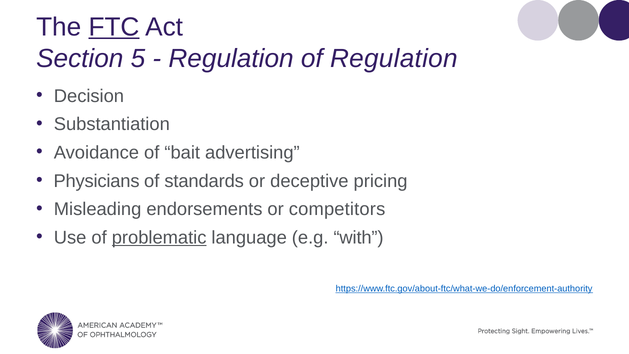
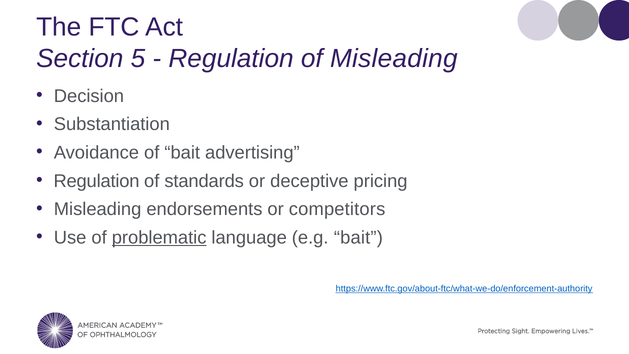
FTC underline: present -> none (114, 27)
of Regulation: Regulation -> Misleading (394, 58)
Physicians: Physicians -> Regulation (97, 181)
e.g with: with -> bait (358, 238)
